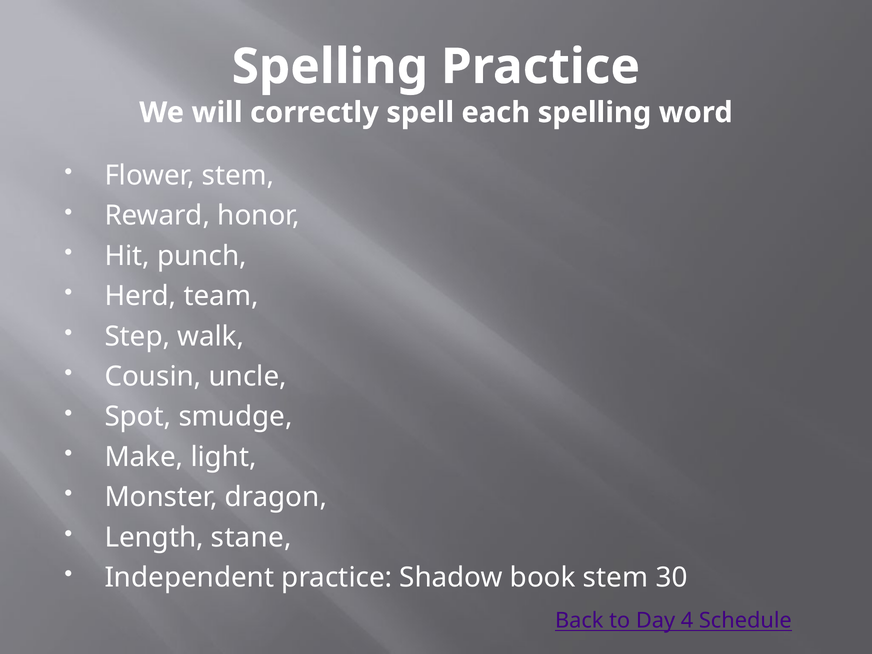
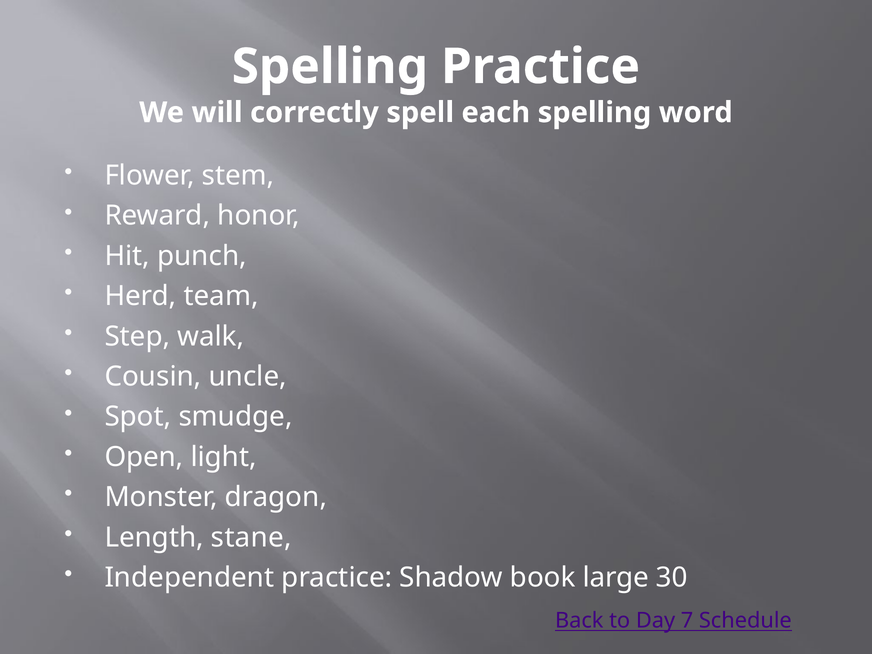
Make: Make -> Open (144, 457)
book stem: stem -> large (616, 578)
4: 4 -> 7 (687, 621)
